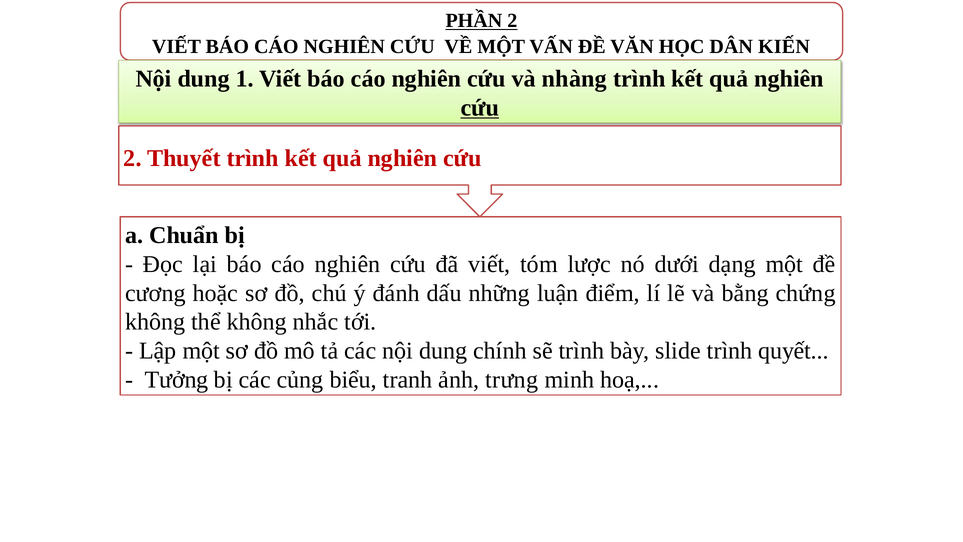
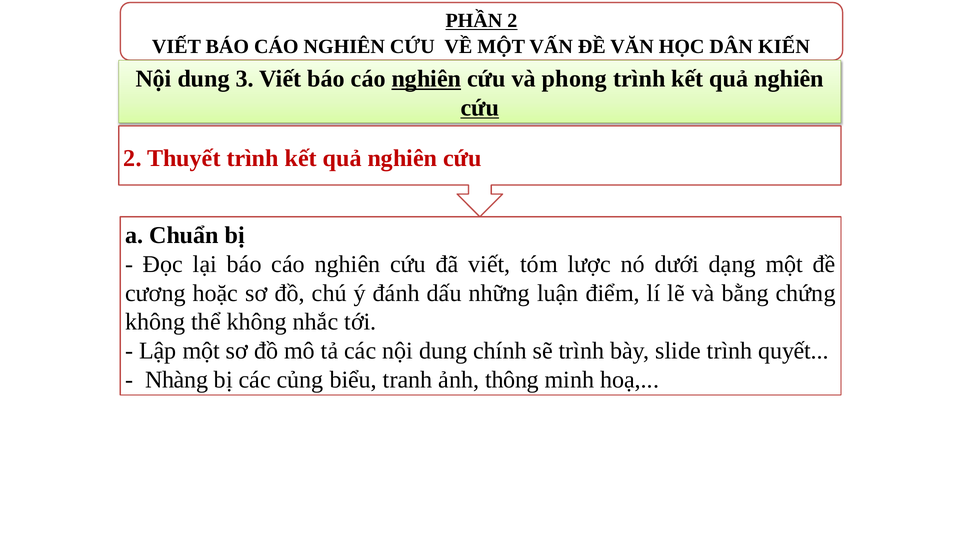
1: 1 -> 3 (245, 79)
nghiên underline: none -> present (426, 79)
nhàng: nhàng -> phong (574, 79)
Tưởng: Tưởng -> Nhàng (177, 380)
trưng: trưng -> thông (512, 380)
